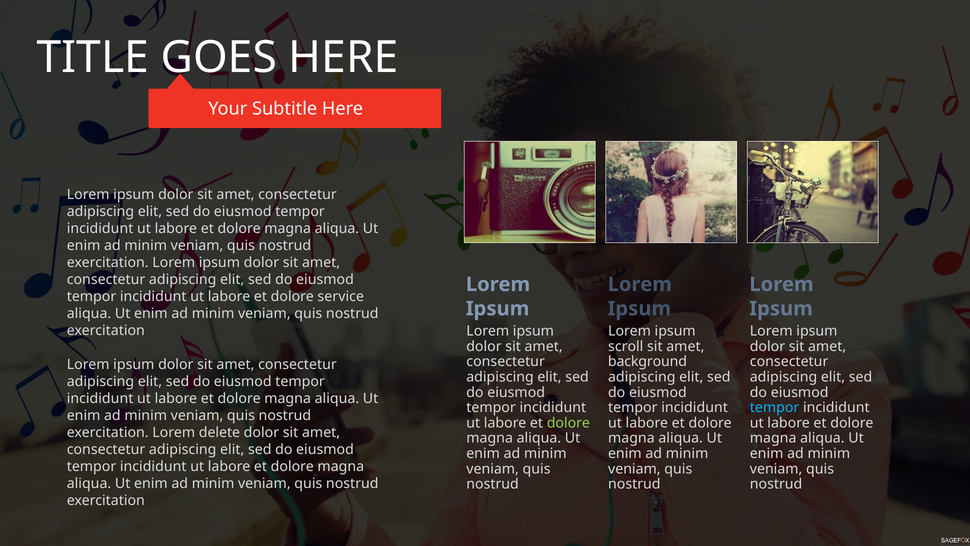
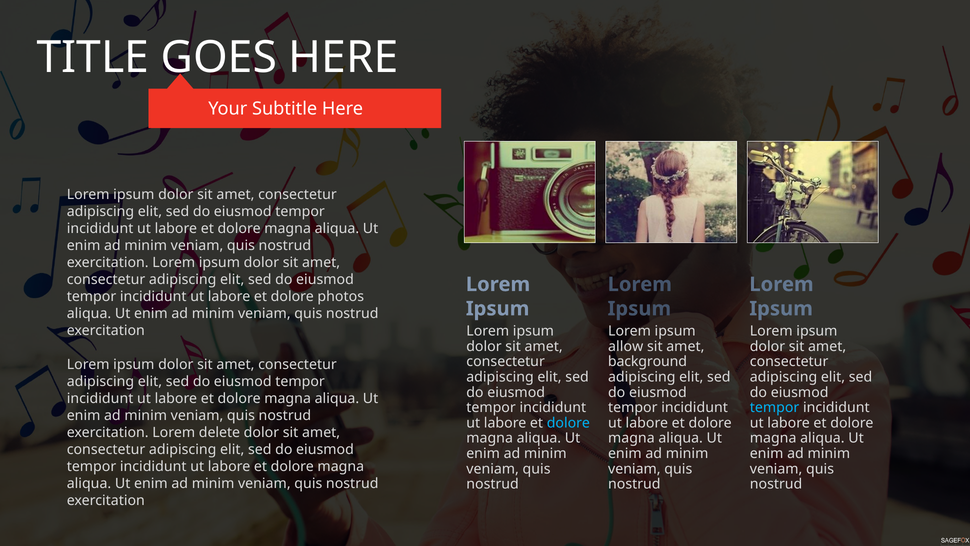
service: service -> photos (341, 296)
scroll: scroll -> allow (626, 346)
dolore colour: light green -> light blue (568, 423)
